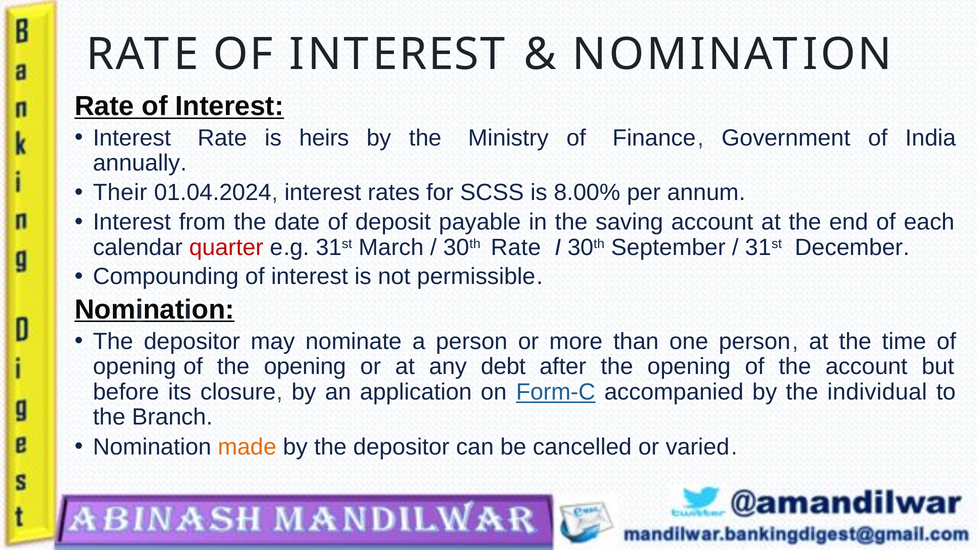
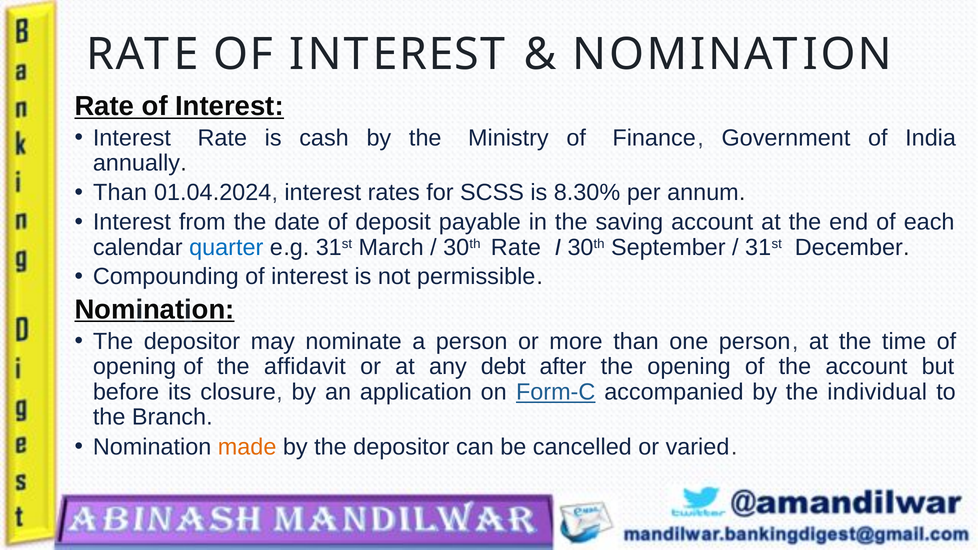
heirs: heirs -> cash (324, 138)
Their: Their -> Than (120, 193)
8.00%: 8.00% -> 8.30% (587, 193)
quarter colour: red -> blue (226, 248)
of the opening: opening -> affidavit (305, 367)
